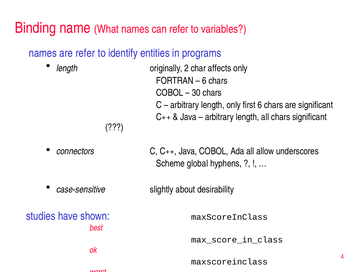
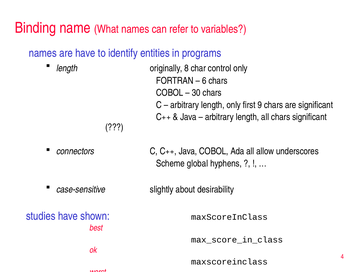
are refer: refer -> have (85, 53)
2: 2 -> 8 (186, 68)
affects: affects -> control (220, 68)
first 6: 6 -> 9 (260, 105)
